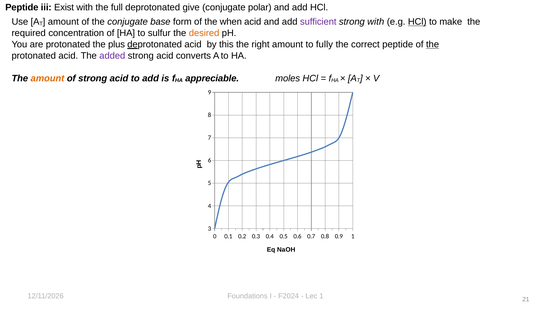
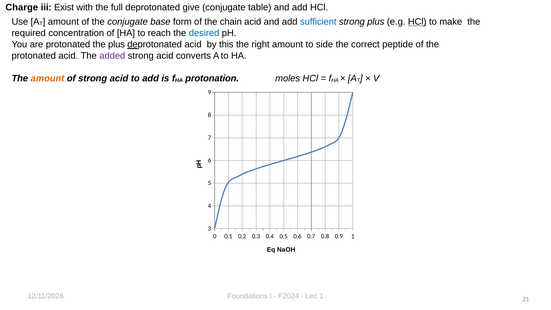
Peptide: Peptide -> Charge (22, 7)
polar: polar -> table (260, 7)
when: when -> chain (231, 22)
sufficient colour: purple -> blue (318, 22)
strong with: with -> plus (376, 22)
sulfur: sulfur -> reach (159, 33)
desired colour: orange -> blue (204, 33)
fully: fully -> side (325, 44)
the underline: present -> none (433, 44)
appreciable: appreciable -> protonation (212, 78)
